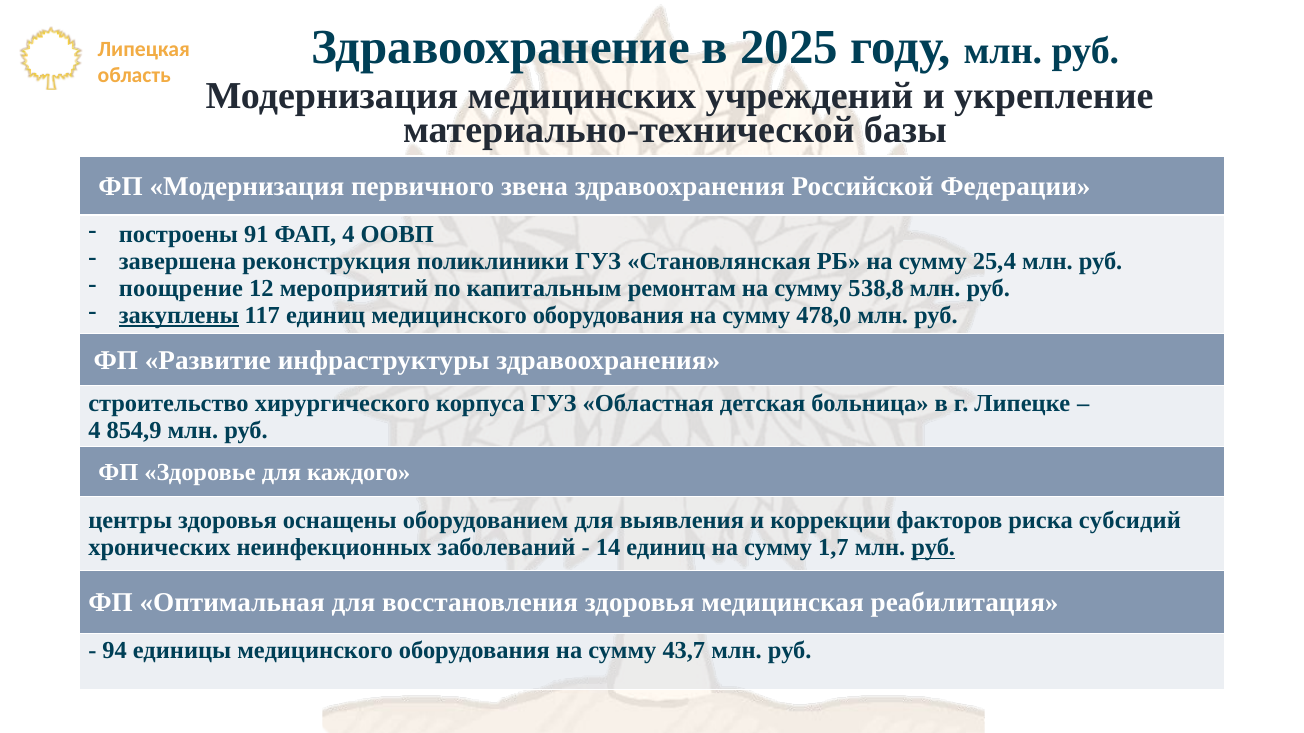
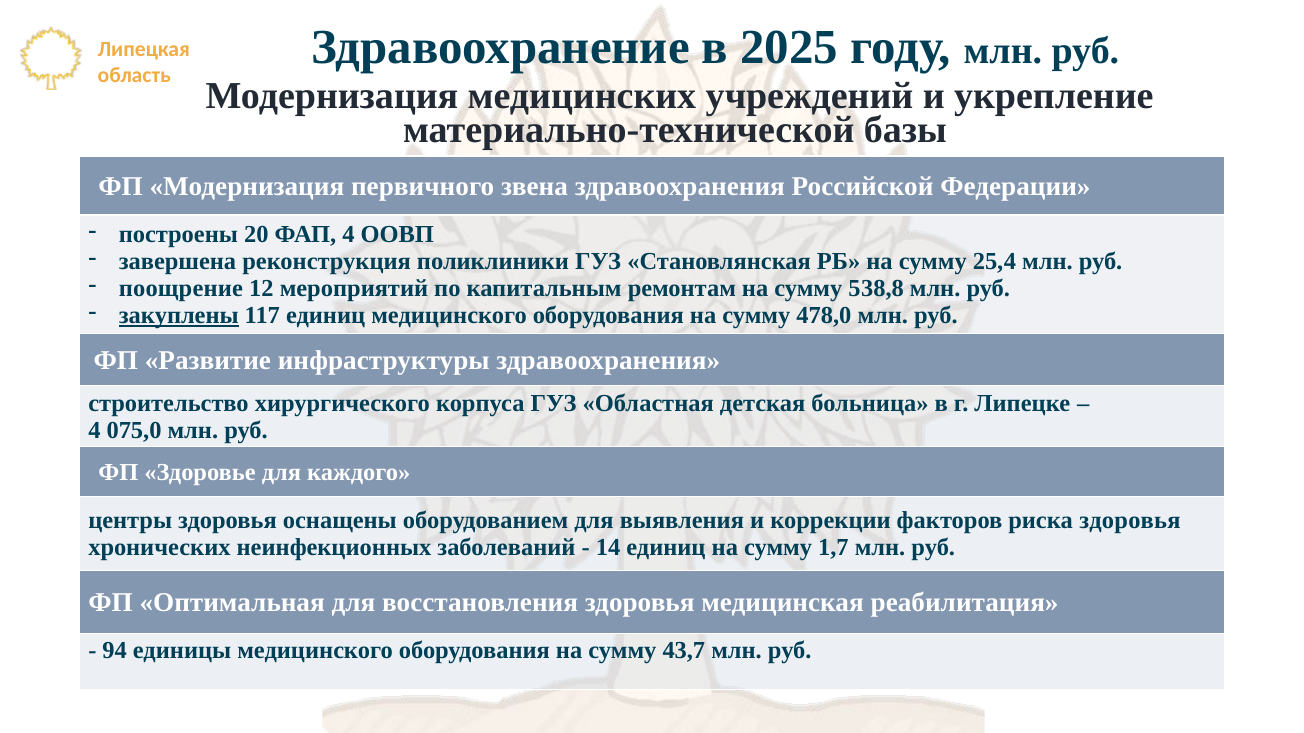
91: 91 -> 20 (256, 234)
854,9: 854,9 -> 075,0 (134, 430)
риска субсидий: субсидий -> здоровья (1130, 521)
руб underline: present -> none (933, 548)
